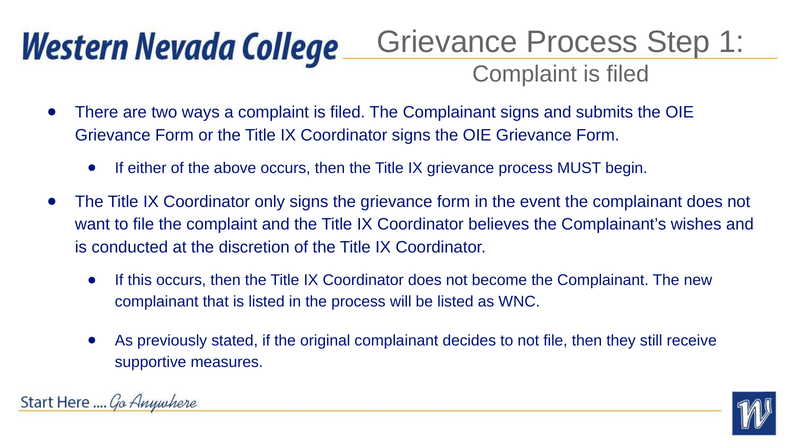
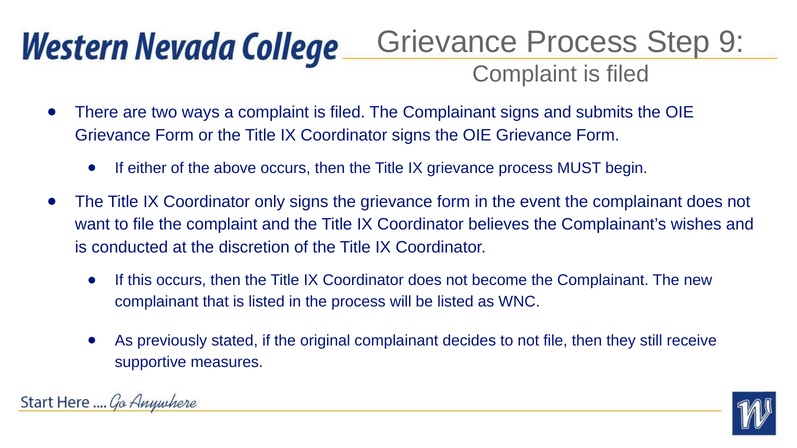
1: 1 -> 9 (732, 42)
